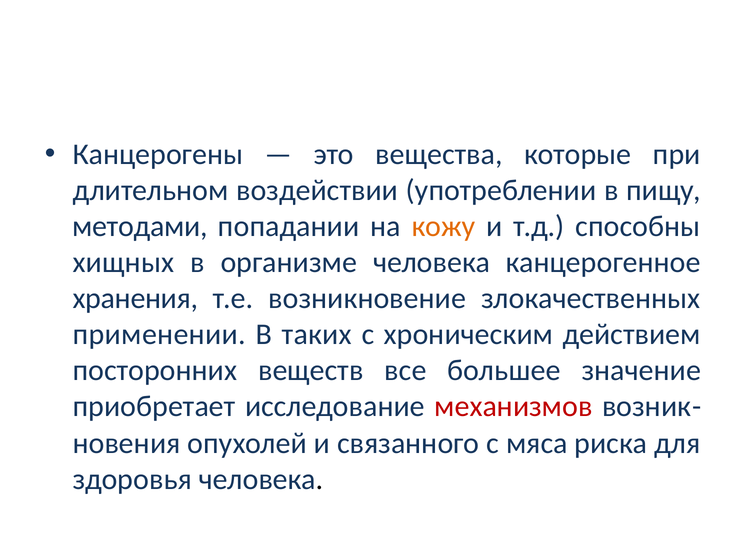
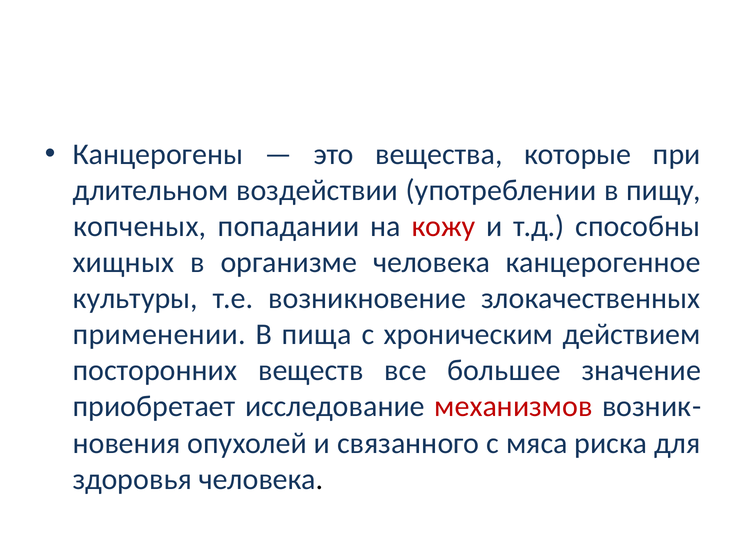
методами: методами -> копченых (140, 227)
кожу colour: orange -> red (443, 227)
хранения: хранения -> культуры (135, 299)
таких: таких -> пища (317, 335)
